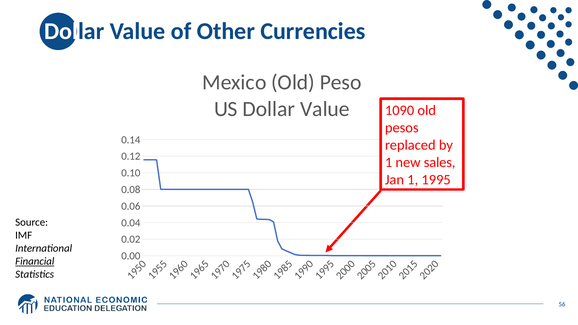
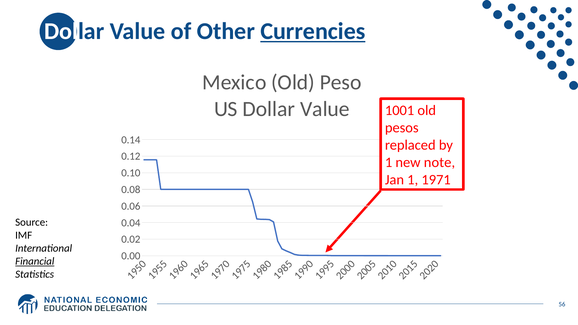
Currencies underline: none -> present (313, 31)
1090: 1090 -> 1001 (400, 111)
sales: sales -> note (439, 163)
1995: 1995 -> 1971 (436, 180)
